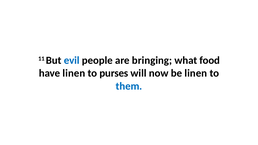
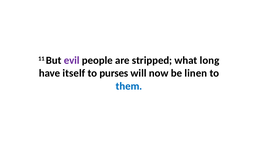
evil colour: blue -> purple (72, 60)
bringing: bringing -> stripped (152, 60)
food: food -> long (210, 60)
have linen: linen -> itself (74, 73)
